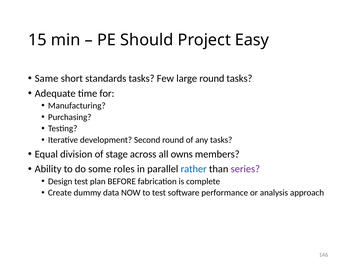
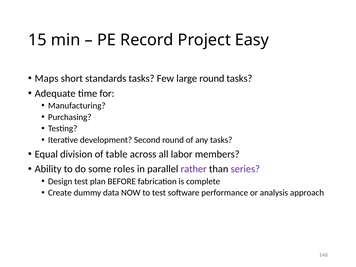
Should: Should -> Record (147, 40)
Same: Same -> Maps (47, 78)
stage: stage -> table (117, 154)
owns: owns -> labor (182, 154)
rather colour: blue -> purple (194, 169)
